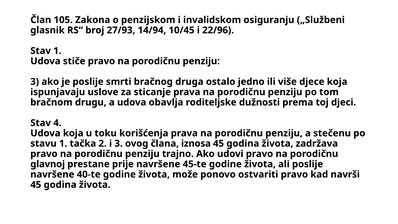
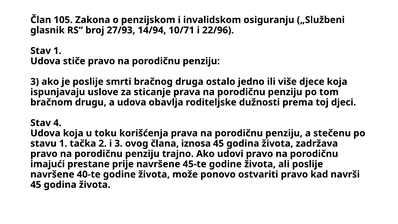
10/45: 10/45 -> 10/71 (182, 30)
glavnoj: glavnoj -> imajući (48, 164)
